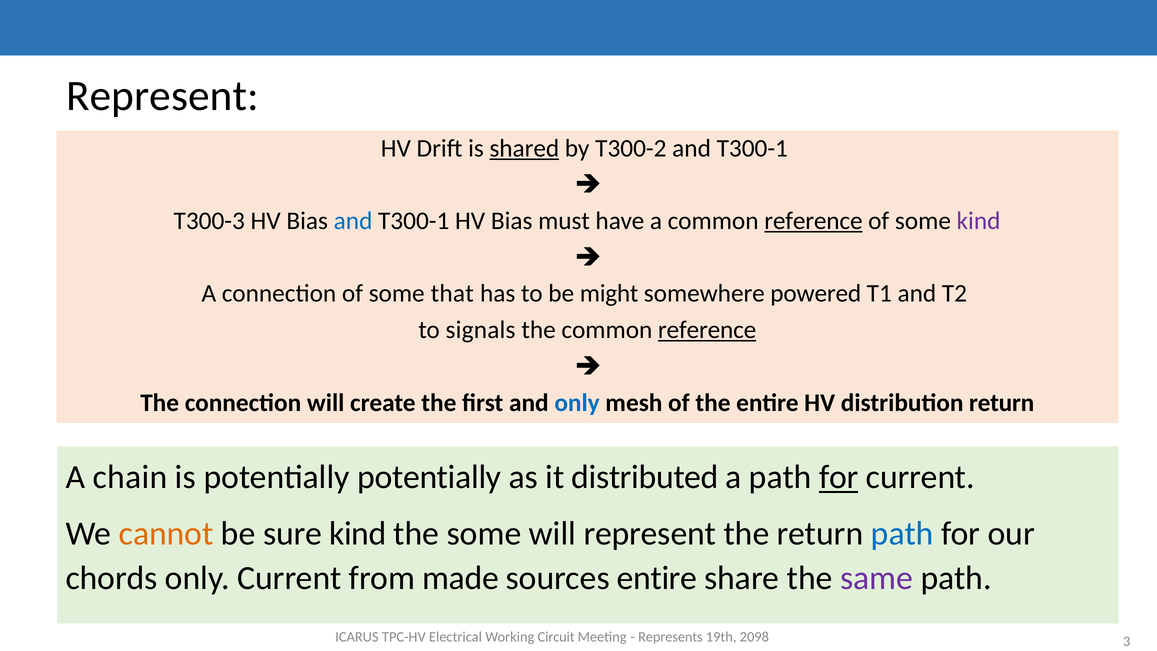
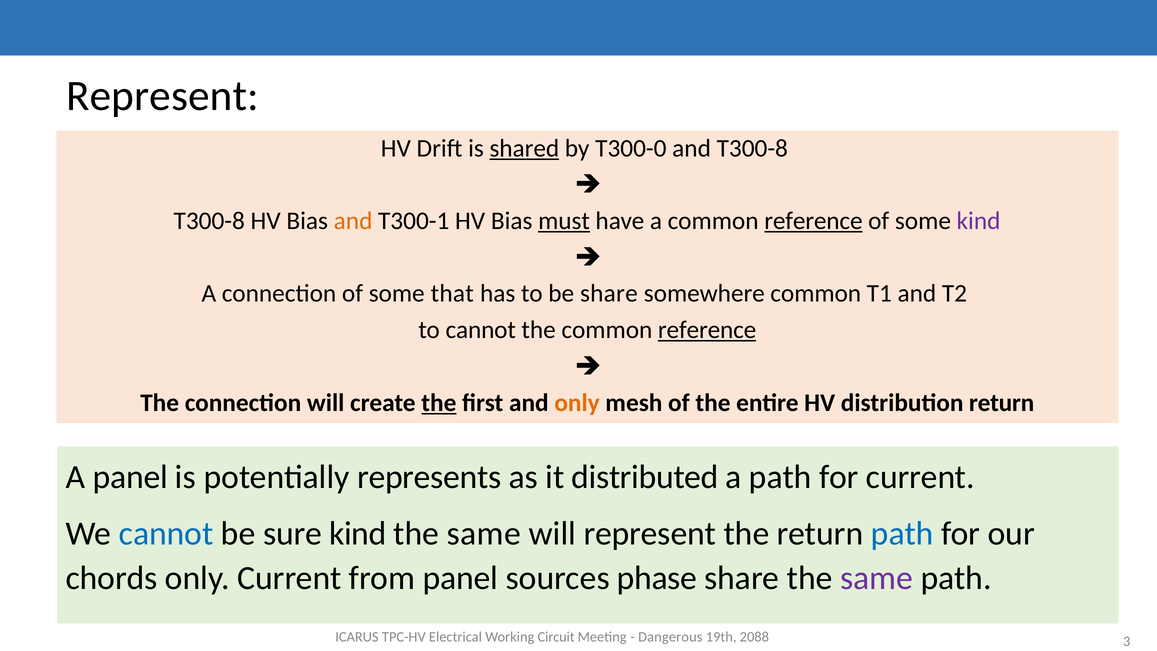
T300-2: T300-2 -> T300-0 (631, 148)
T300-1: T300-1 -> T300-8 (752, 148)
T300-3: T300-3 -> T300-8 (209, 221)
and colour: blue -> orange (353, 221)
must underline: none -> present (564, 221)
be might: might -> share (609, 294)
somewhere powered: powered -> common (816, 294)
to signals: signals -> cannot (481, 330)
the underline: none -> present (439, 403)
only colour: blue -> orange (577, 403)
A chain: chain -> panel (130, 477)
potentially potentially: potentially -> represents (429, 477)
for underline: present -> none (839, 477)
cannot colour: orange -> blue (166, 534)
some: some -> same (484, 534)
from made: made -> panel (460, 578)
sources entire: entire -> phase (657, 578)
Represents: Represents -> Dangerous (670, 637)
2098: 2098 -> 2088 (754, 637)
